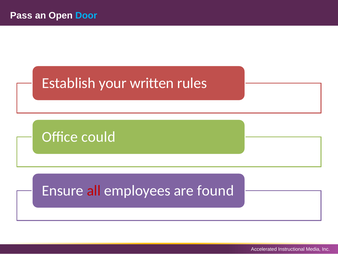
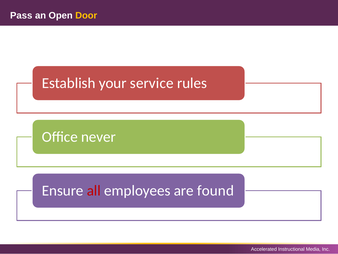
Door colour: light blue -> yellow (86, 15)
written: written -> service (152, 83)
could: could -> never (98, 137)
